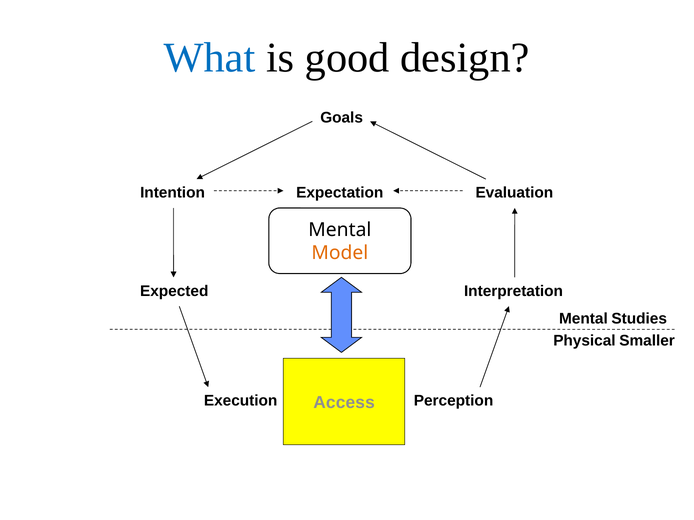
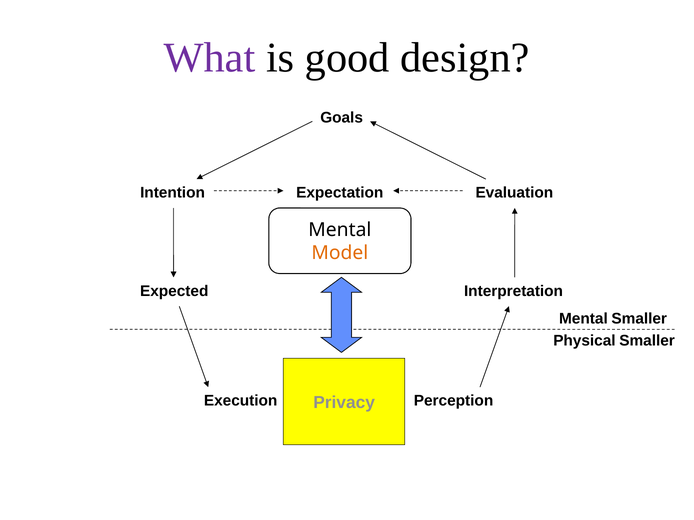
What colour: blue -> purple (210, 58)
Mental Studies: Studies -> Smaller (639, 319)
Access: Access -> Privacy (344, 403)
